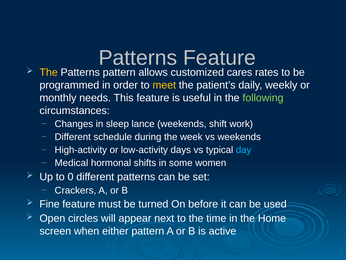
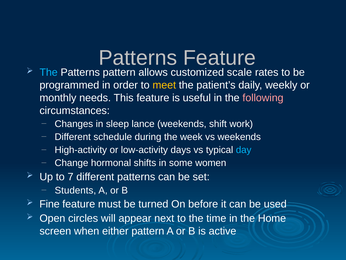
The colour: yellow -> light blue (49, 72)
cares: cares -> scale (239, 72)
following colour: light green -> pink (263, 98)
Medical: Medical -> Change (71, 163)
0: 0 -> 7 (71, 176)
Crackers: Crackers -> Students (75, 190)
